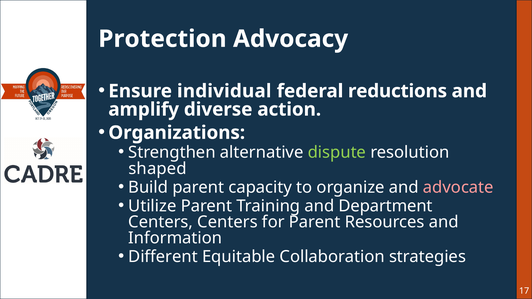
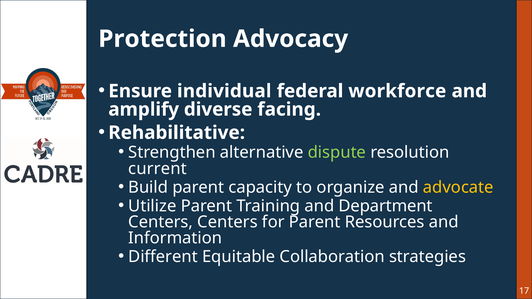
reductions: reductions -> workforce (397, 91)
action: action -> facing (289, 109)
Organizations: Organizations -> Rehabilitative (177, 133)
shaped: shaped -> current (158, 169)
advocate colour: pink -> yellow (458, 187)
